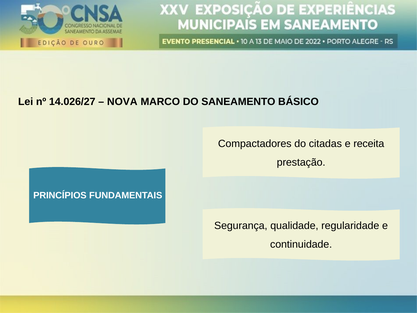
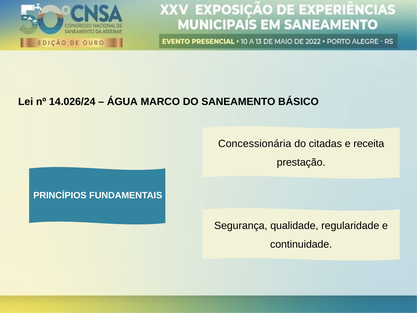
14.026/27: 14.026/27 -> 14.026/24 (72, 102)
NOVA: NOVA -> ÁGUA (122, 102)
Compactadores: Compactadores -> Concessionária (255, 144)
